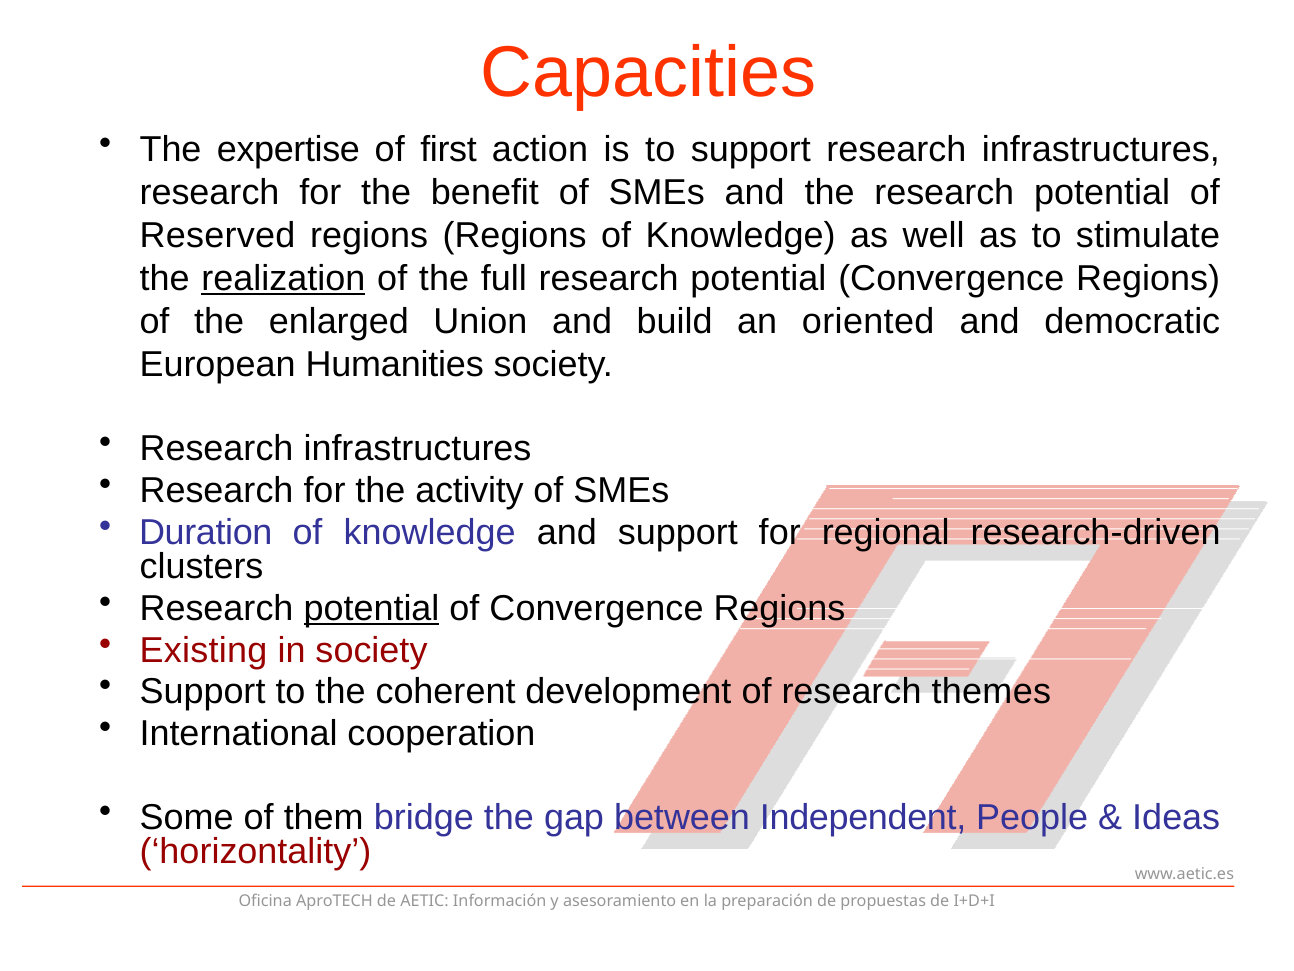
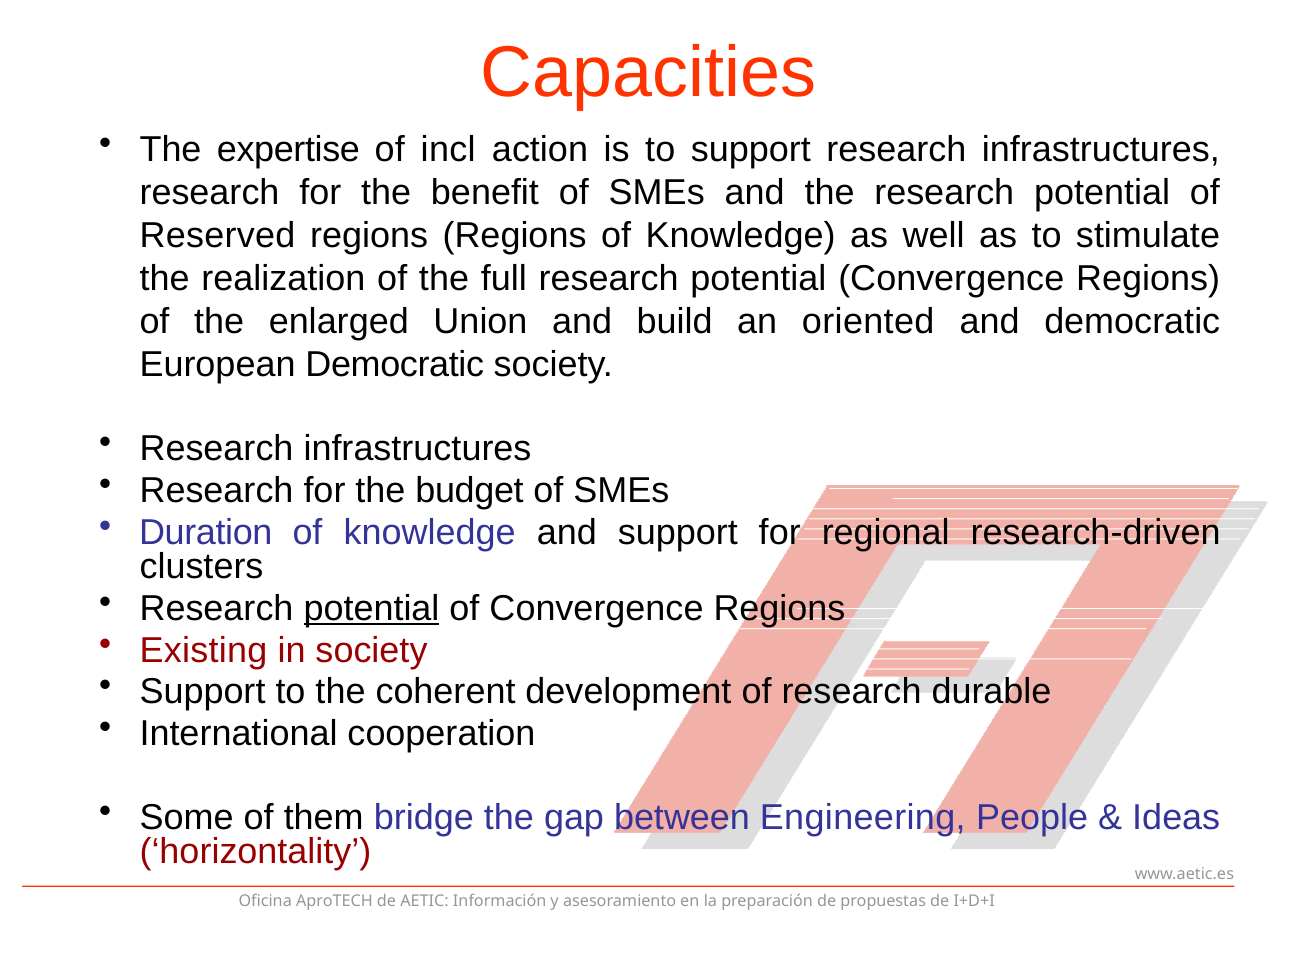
first: first -> incl (448, 149)
realization underline: present -> none (283, 279)
European Humanities: Humanities -> Democratic (395, 365)
activity: activity -> budget (470, 490)
themes: themes -> durable (991, 692)
Independent: Independent -> Engineering (863, 817)
